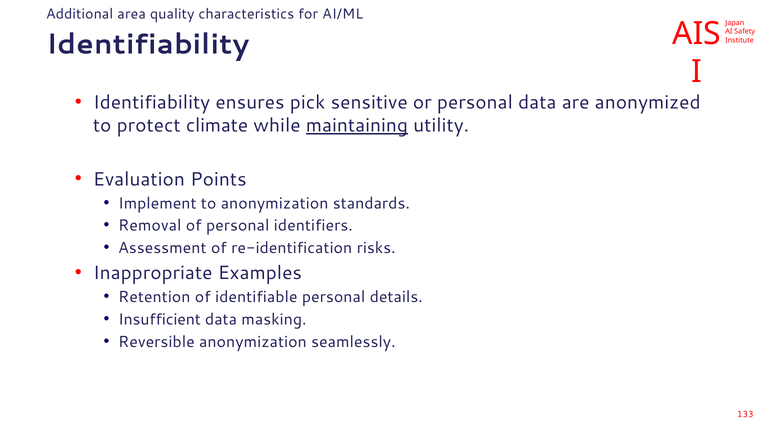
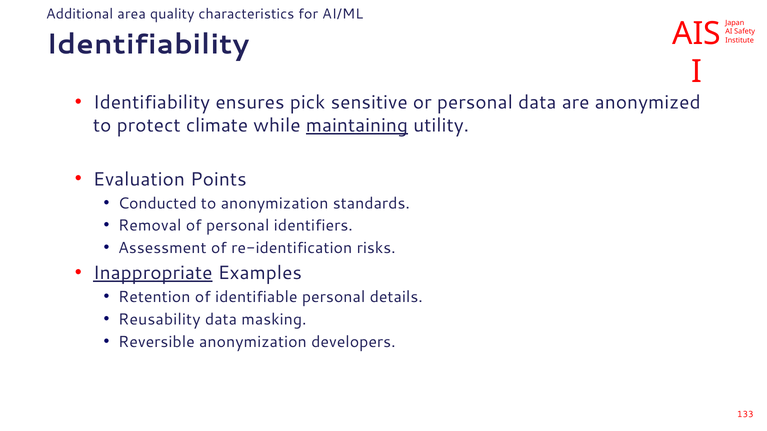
Implement: Implement -> Conducted (157, 203)
Inappropriate underline: none -> present (153, 273)
Insufficient: Insufficient -> Reusability (159, 320)
seamlessly: seamlessly -> developers (353, 342)
